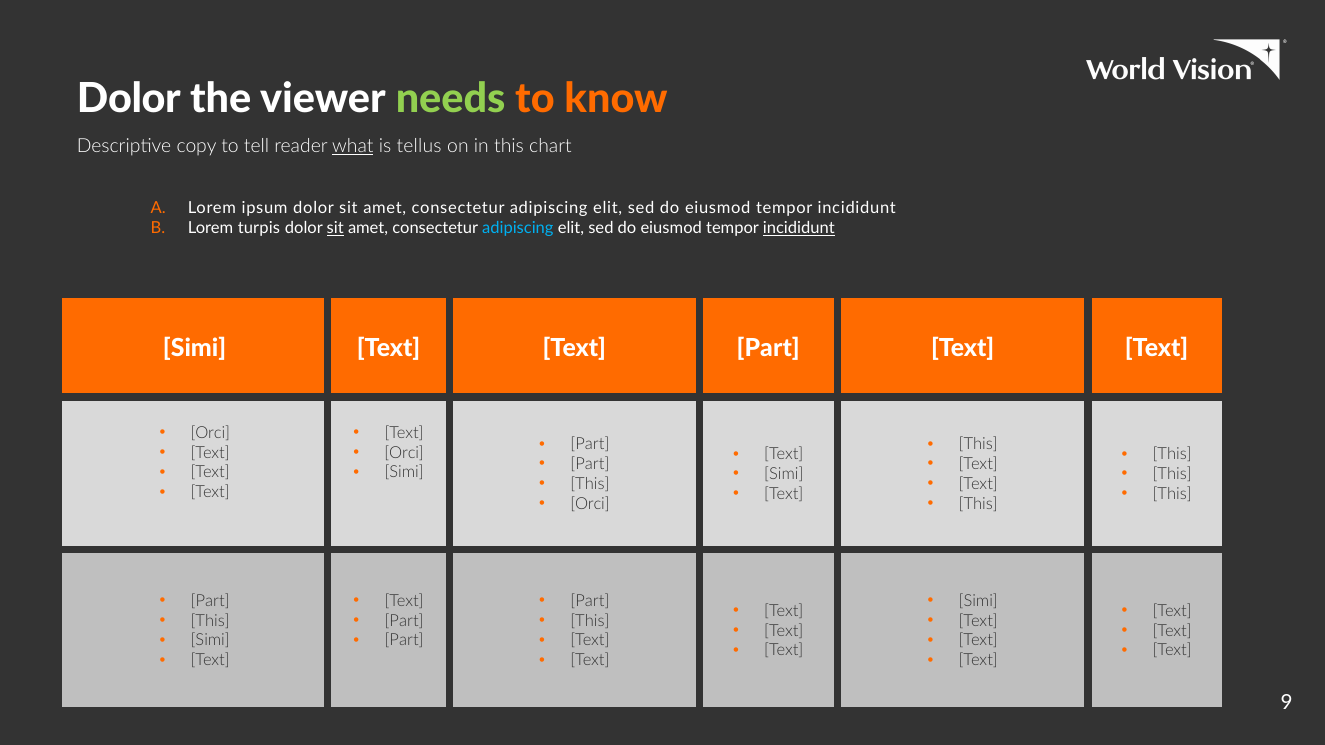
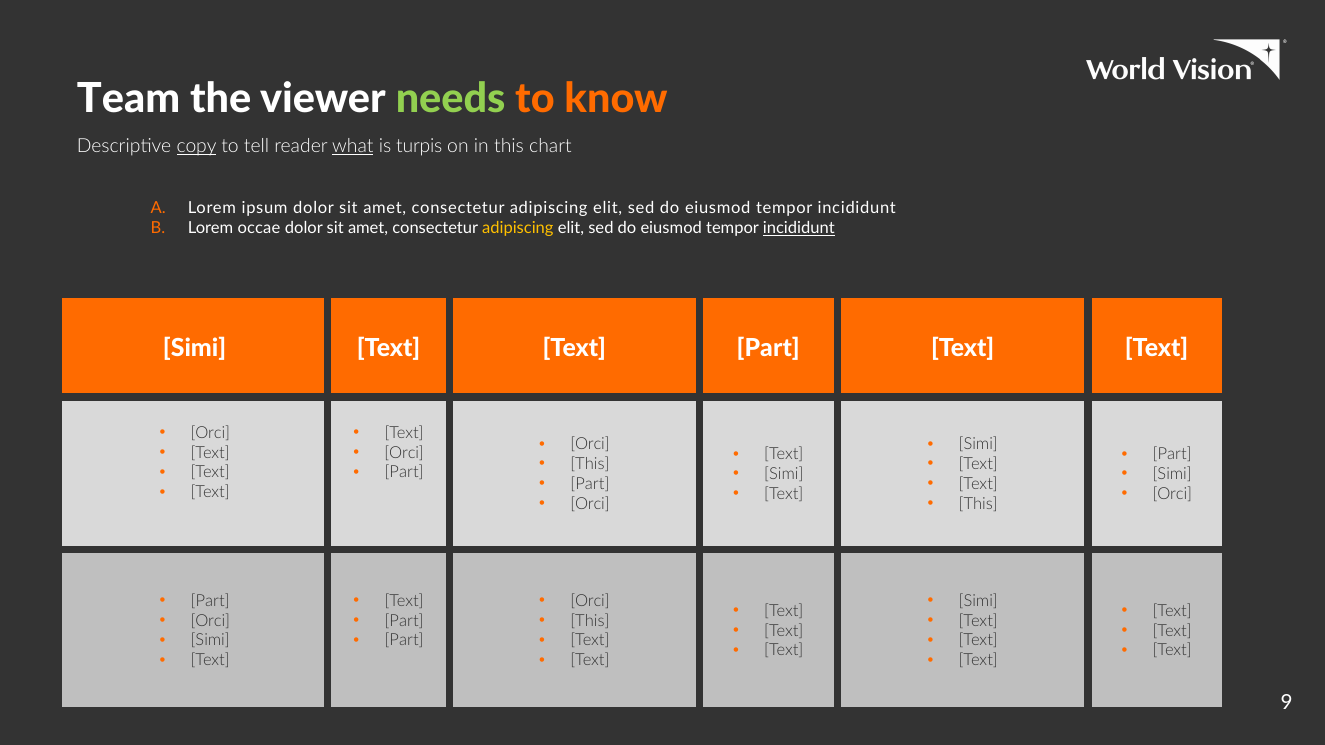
Dolor: Dolor -> Team (129, 99)
copy underline: none -> present (197, 146)
tellus: tellus -> turpis (419, 146)
turpis: turpis -> occae (259, 228)
sit underline: present -> none (335, 228)
adipiscing colour: light blue -> yellow (518, 228)
Part: Part -> Orci (590, 445)
This: This -> Simi (978, 445)
This: This -> Part (1172, 454)
Part: Part -> This (590, 464)
Simi: Simi -> Part (404, 473)
This: This -> Simi (1172, 474)
This: This -> Part (590, 484)
This: This -> Orci (1172, 494)
Part: Part -> Orci (590, 601)
This: This -> Orci (210, 621)
